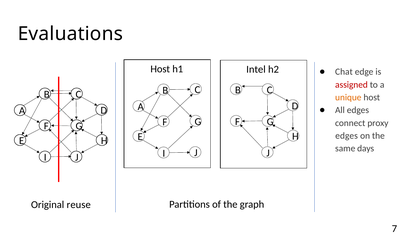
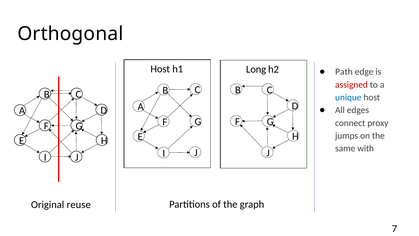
Evaluations: Evaluations -> Orthogonal (70, 34)
Intel: Intel -> Long (256, 69)
Chat: Chat -> Path (344, 72)
unique colour: orange -> blue (348, 97)
edges: edges -> jumps (347, 136)
days: days -> with (366, 148)
